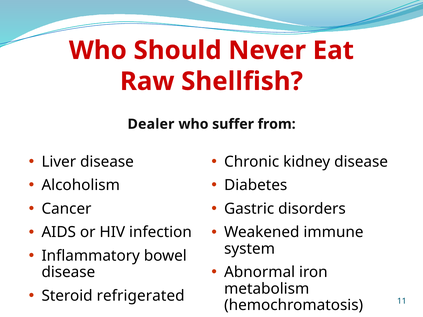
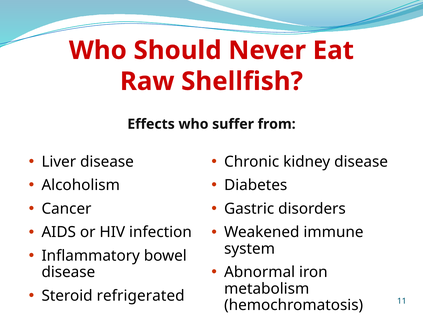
Dealer: Dealer -> Effects (151, 124)
